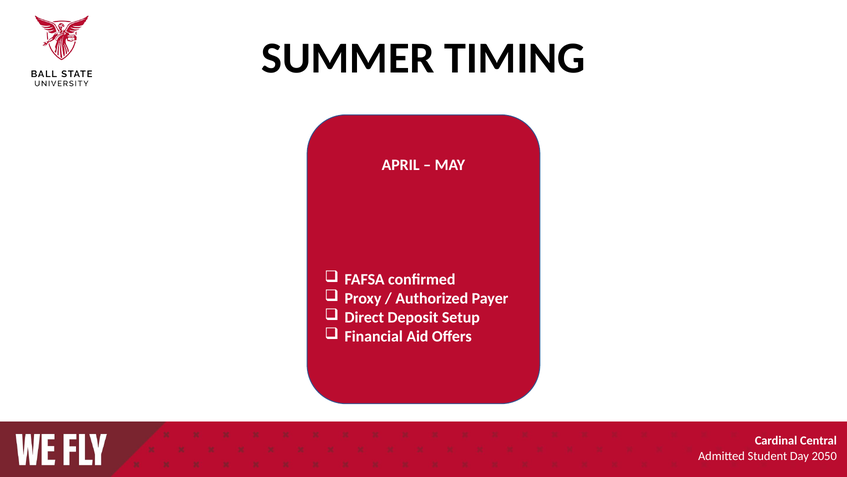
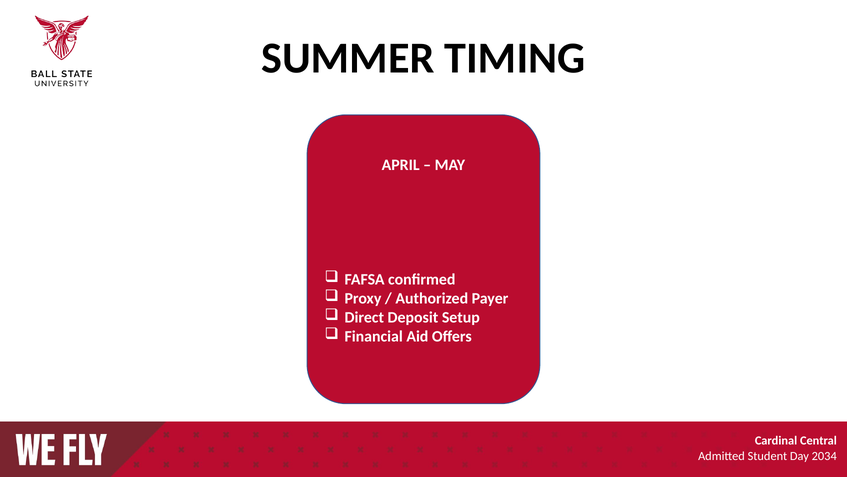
2050: 2050 -> 2034 (824, 456)
